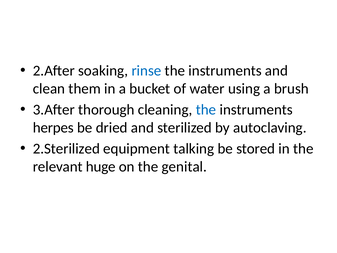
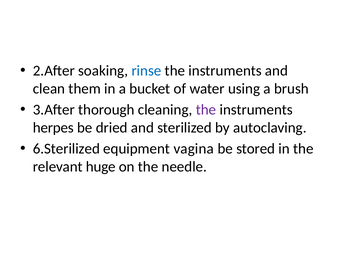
the colour: blue -> purple (206, 110)
2.Sterilized: 2.Sterilized -> 6.Sterilized (66, 149)
talking: talking -> vagina (194, 149)
genital: genital -> needle (184, 167)
